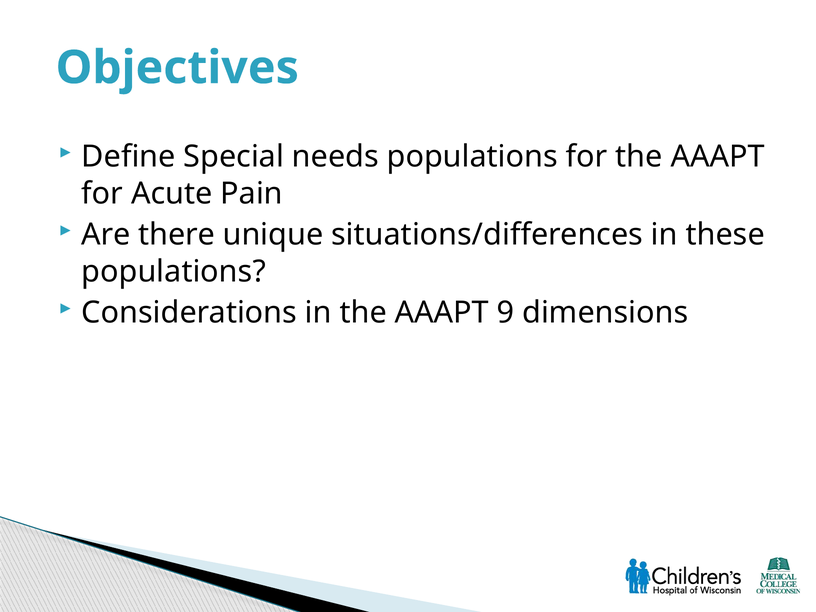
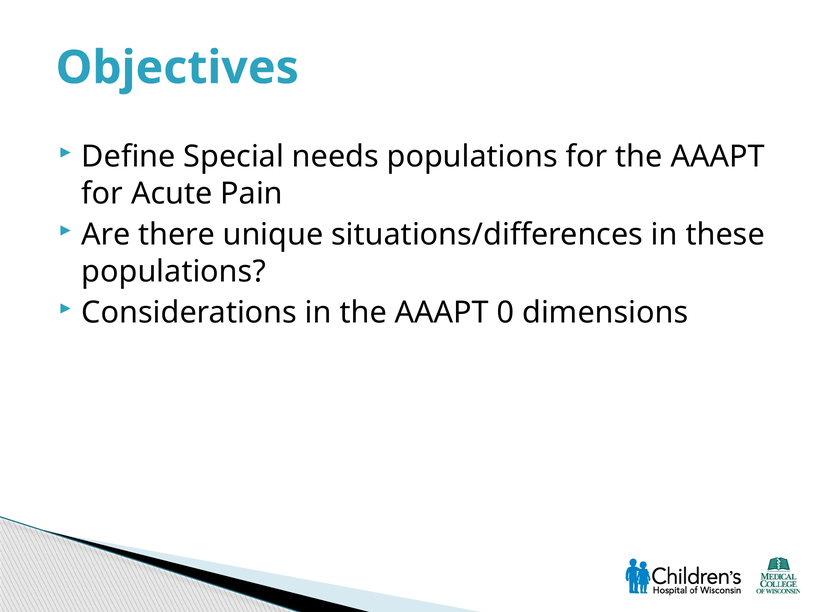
9: 9 -> 0 (506, 313)
